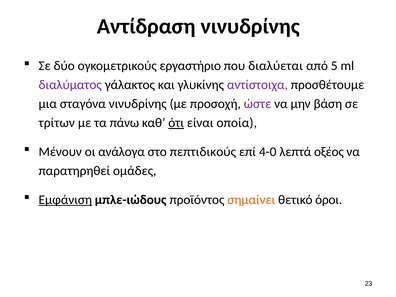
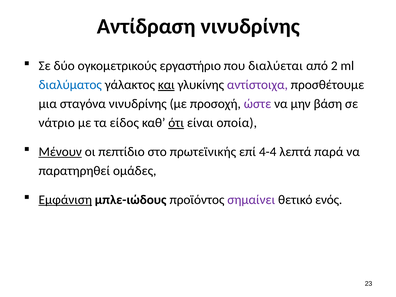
5: 5 -> 2 (334, 66)
διαλύματος colour: purple -> blue (70, 85)
και underline: none -> present (166, 85)
τρίτων: τρίτων -> νάτριο (57, 123)
πάνω: πάνω -> είδος (124, 123)
Μένουν underline: none -> present (60, 152)
ανάλογα: ανάλογα -> πεπτίδιο (121, 152)
πεπτιδικούς: πεπτιδικούς -> πρωτεϊνικής (203, 152)
4-0: 4-0 -> 4-4 (268, 152)
οξέος: οξέος -> παρά (329, 152)
σημαίνει colour: orange -> purple (251, 200)
όροι: όροι -> ενός (329, 200)
